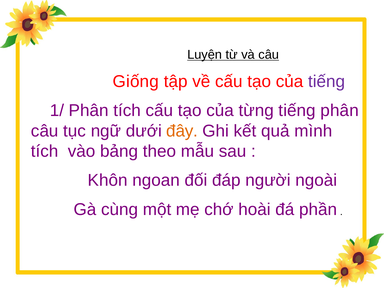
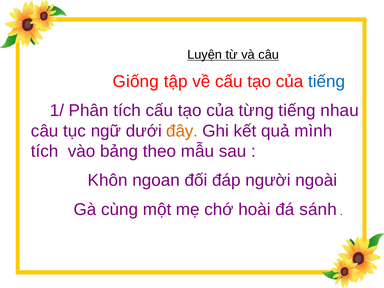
tiếng colour: purple -> blue (327, 81)
tiếng phân: phân -> nhau (340, 110)
phần: phần -> sánh (318, 209)
